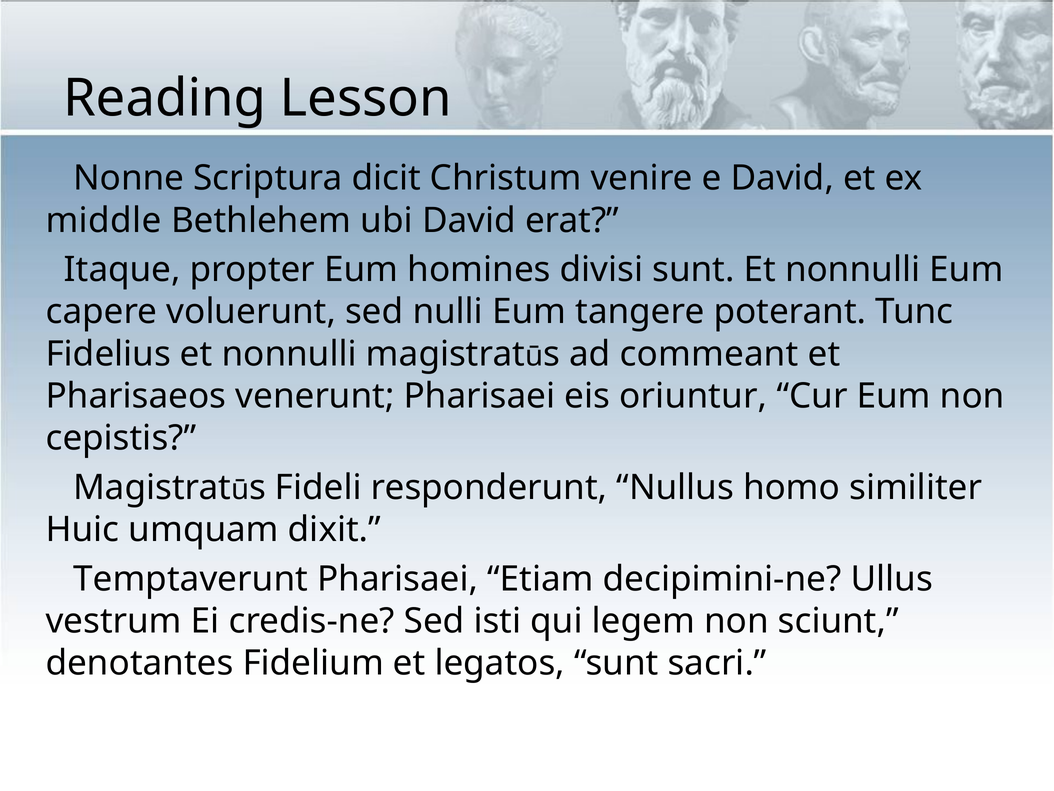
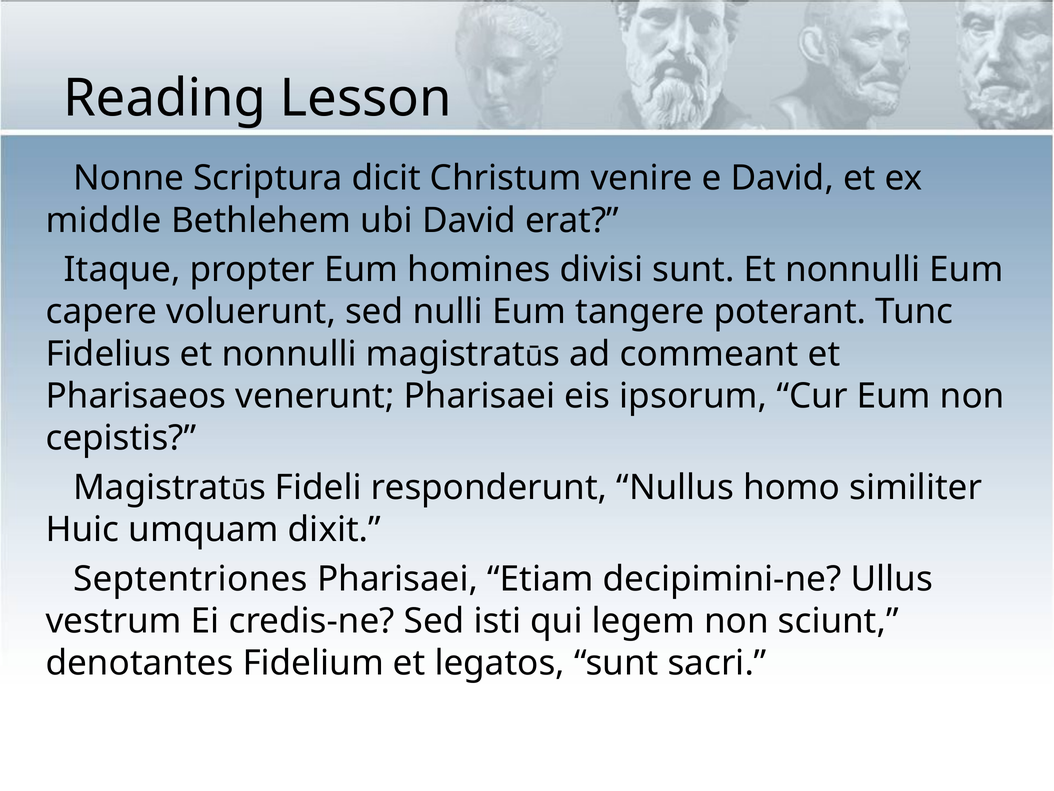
oriuntur: oriuntur -> ipsorum (693, 396)
Temptaverunt: Temptaverunt -> Septentriones (190, 579)
